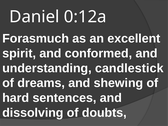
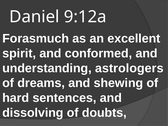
0:12a: 0:12a -> 9:12a (85, 17)
candlestick: candlestick -> astrologers (129, 68)
